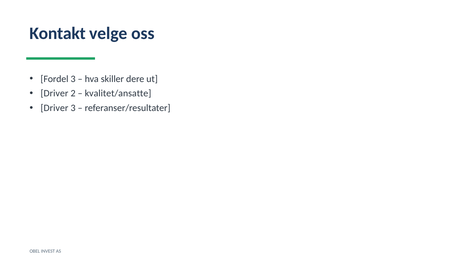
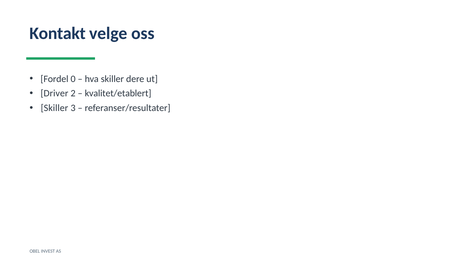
Fordel 3: 3 -> 0 (73, 79)
kvalitet/ansatte: kvalitet/ansatte -> kvalitet/etablert (118, 93)
Driver: Driver -> Skiller (54, 108)
